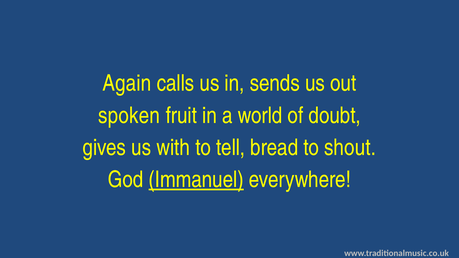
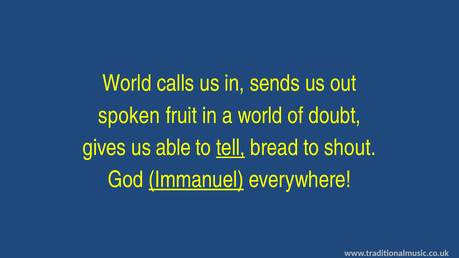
Again: Again -> World (127, 83)
with: with -> able (173, 148)
tell underline: none -> present (231, 148)
